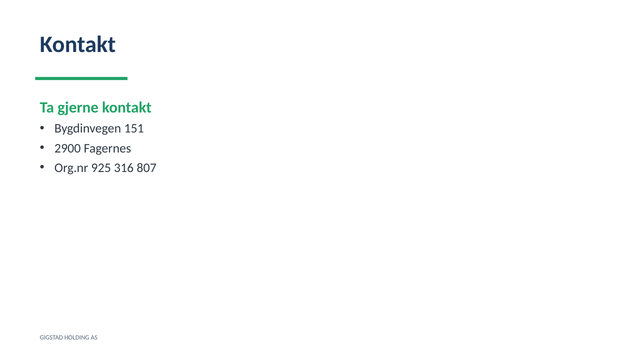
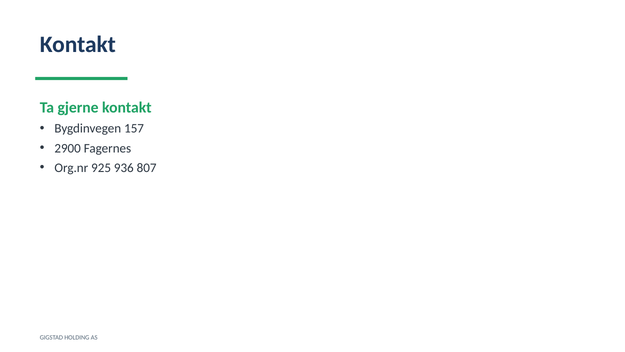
151: 151 -> 157 (134, 129)
316: 316 -> 936 (124, 168)
